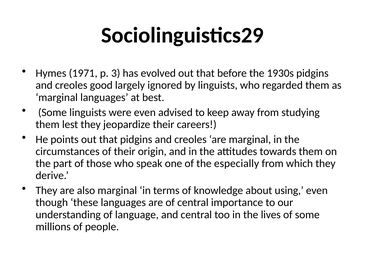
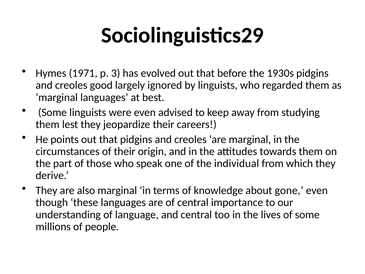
especially: especially -> individual (237, 163)
using: using -> gone (289, 190)
